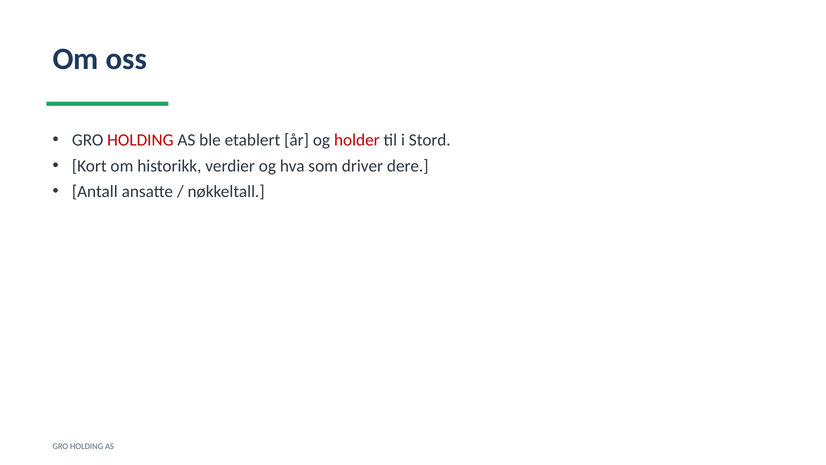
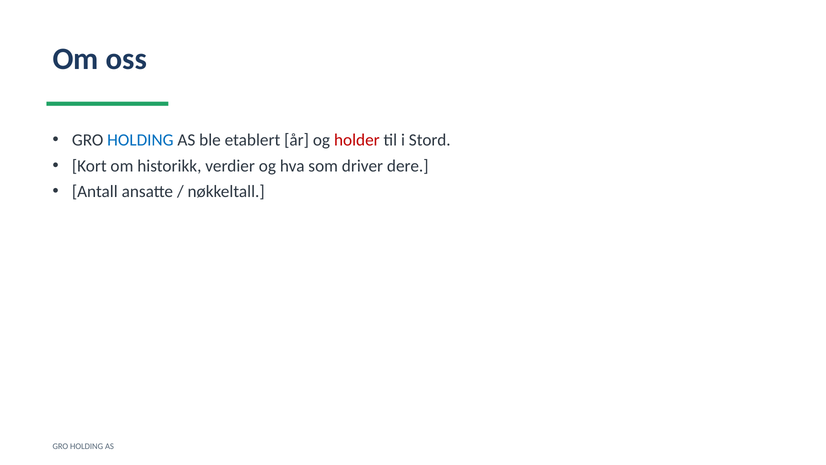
HOLDING colour: red -> blue (140, 140)
